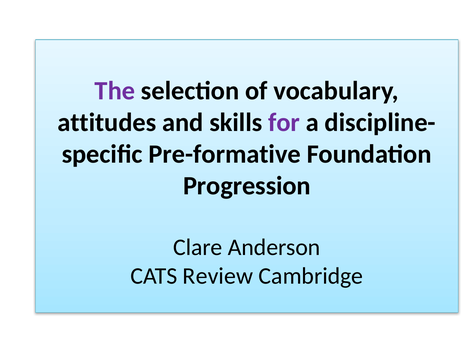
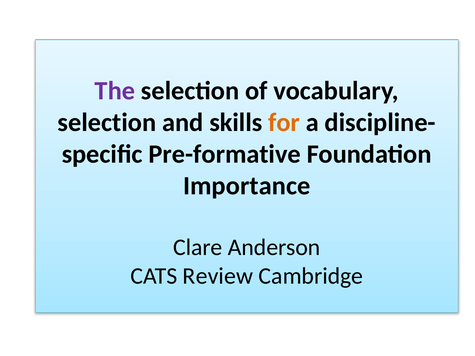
attitudes: attitudes -> selection (107, 123)
for colour: purple -> orange (284, 123)
Progression: Progression -> Importance (247, 186)
